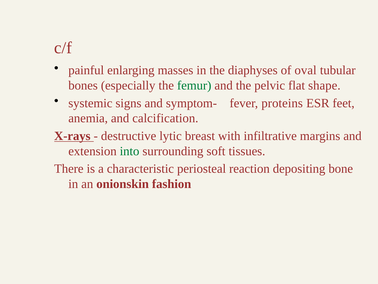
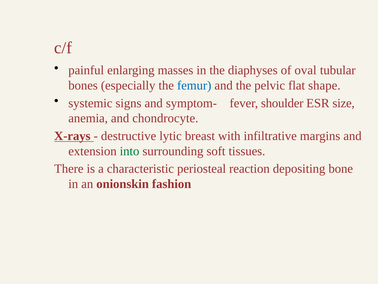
femur colour: green -> blue (194, 85)
proteins: proteins -> shoulder (282, 103)
feet: feet -> size (344, 103)
calcification: calcification -> chondrocyte (165, 118)
